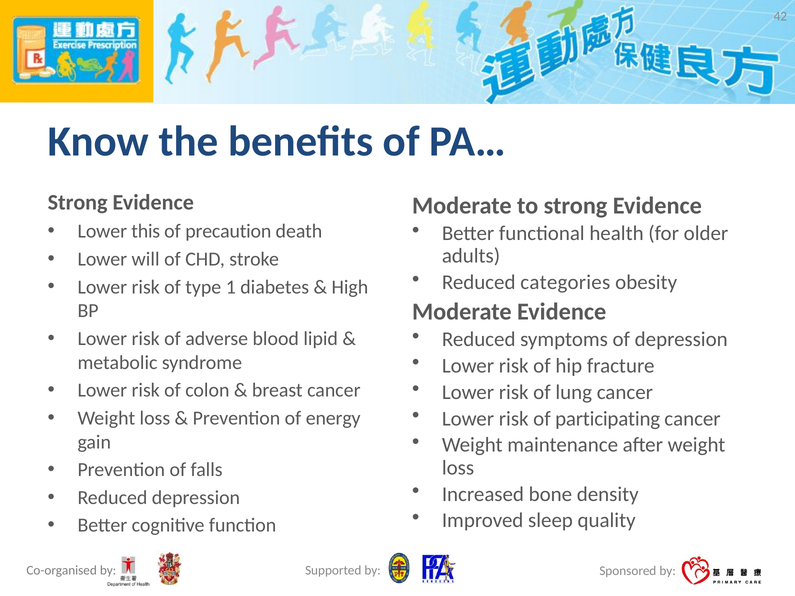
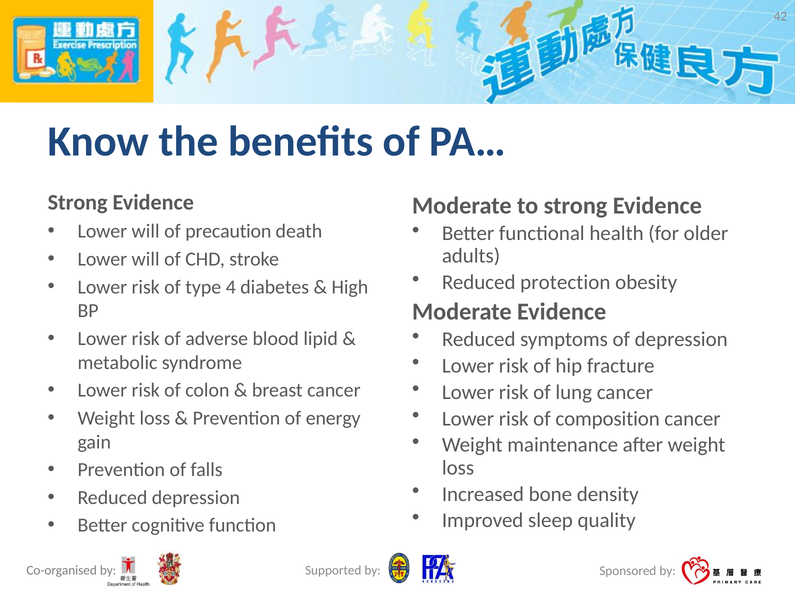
this: this -> will (146, 231)
categories: categories -> protection (565, 283)
1: 1 -> 4 (231, 287)
participating: participating -> composition (608, 419)
